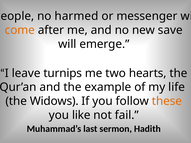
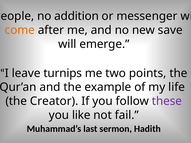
harmed: harmed -> addition (77, 16)
hearts: hearts -> points (148, 73)
Widows: Widows -> Creator (54, 101)
these colour: orange -> purple (167, 101)
